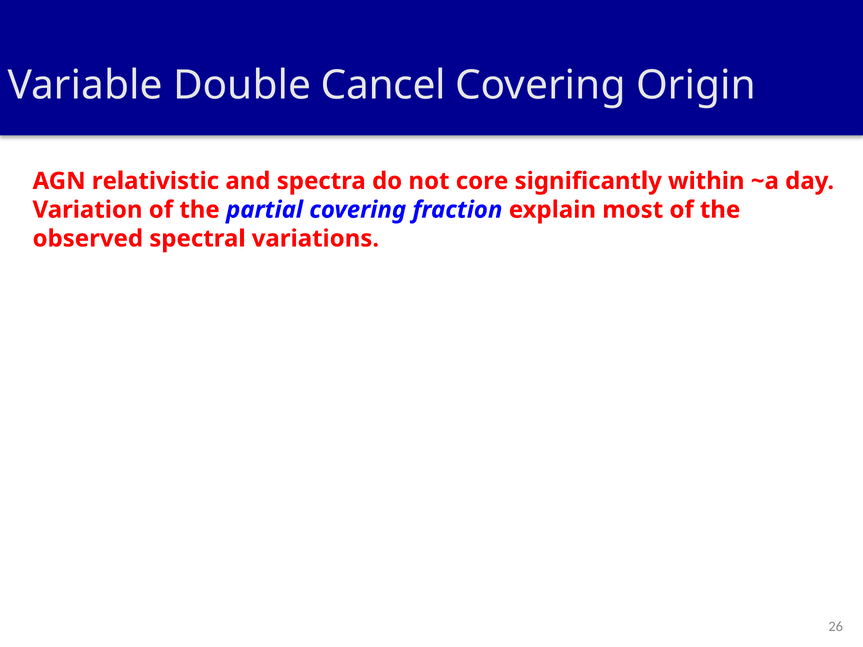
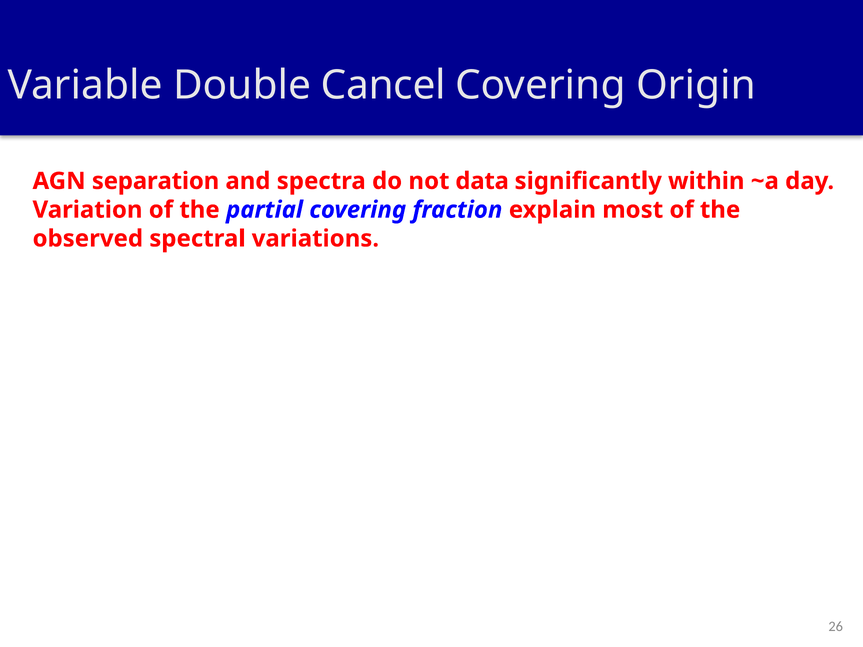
relativistic: relativistic -> separation (156, 181)
core: core -> data (482, 181)
